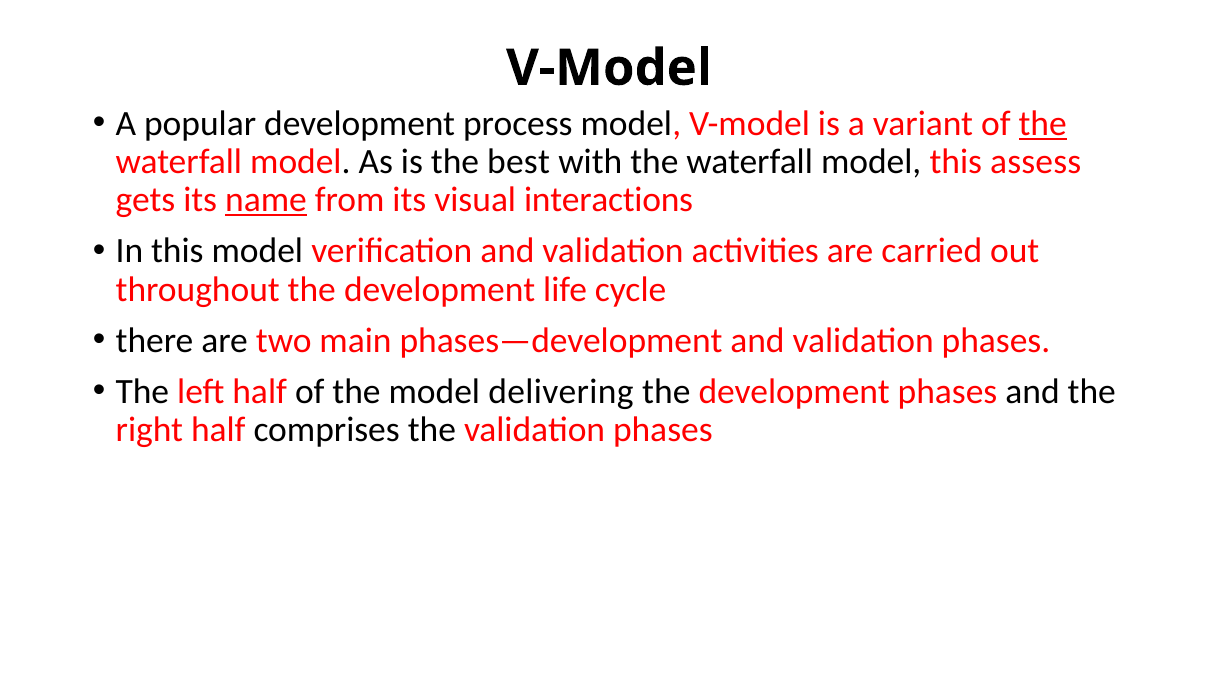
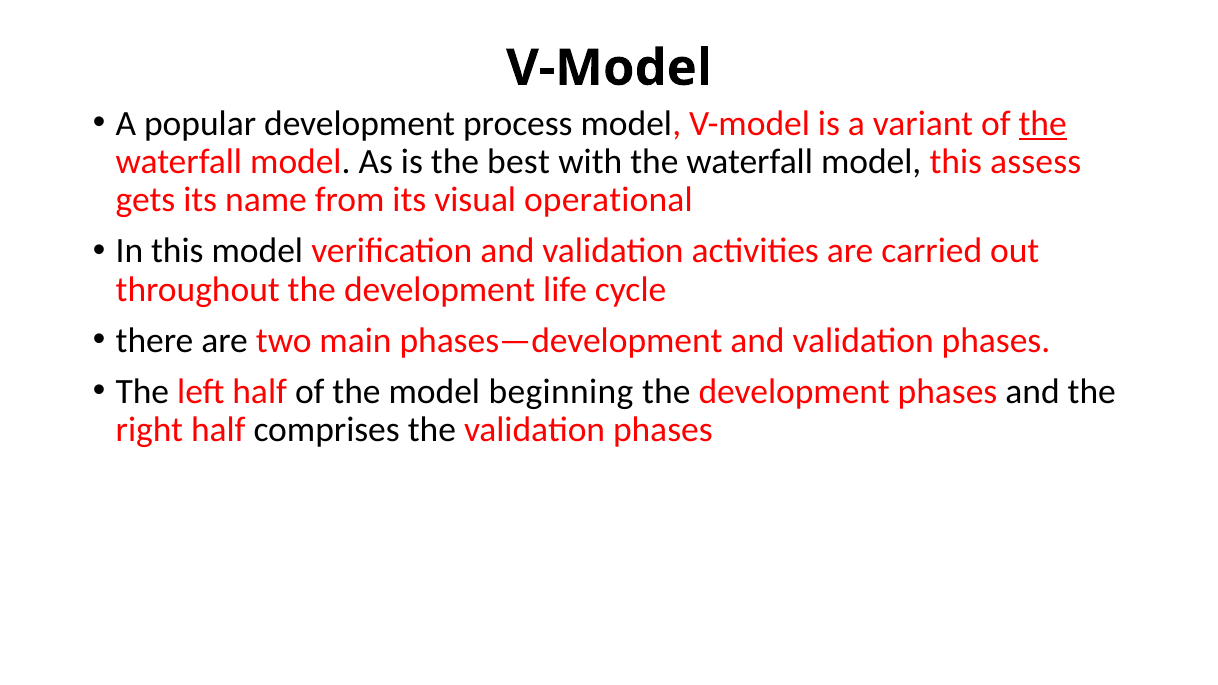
name underline: present -> none (266, 200)
interactions: interactions -> operational (608, 200)
delivering: delivering -> beginning (561, 392)
